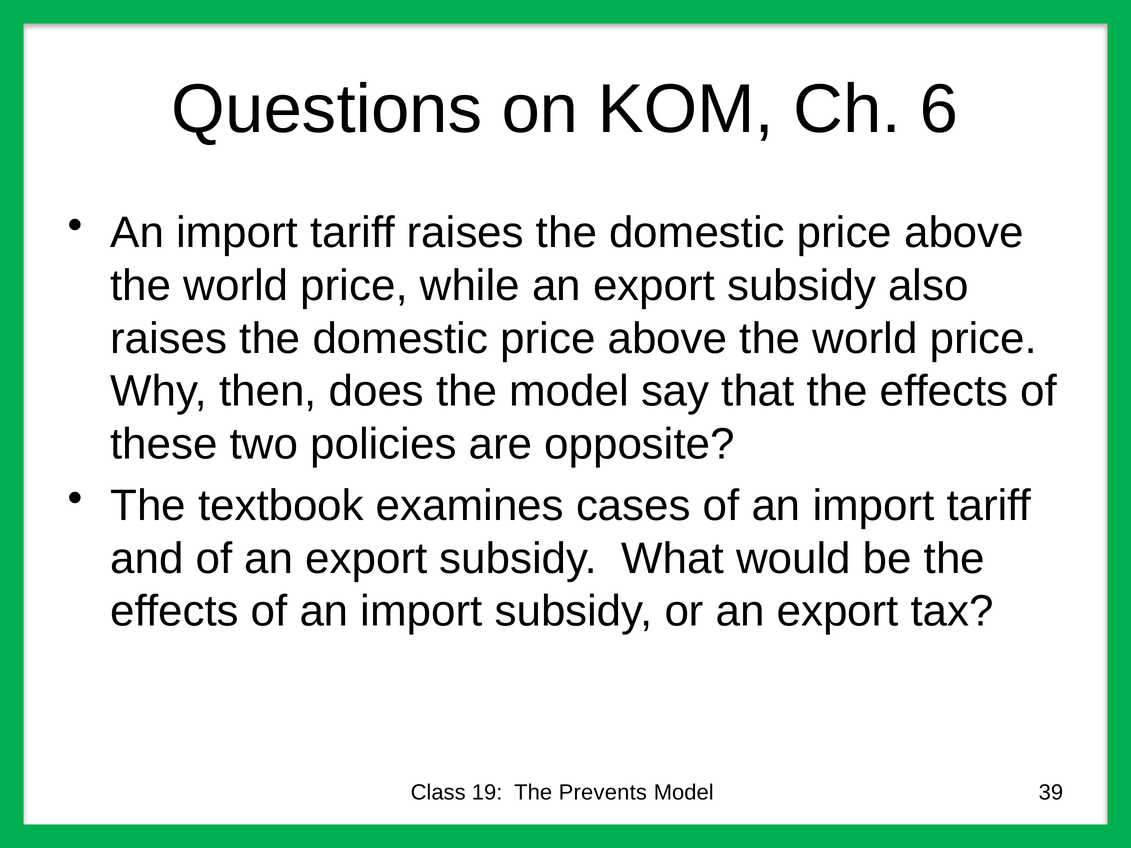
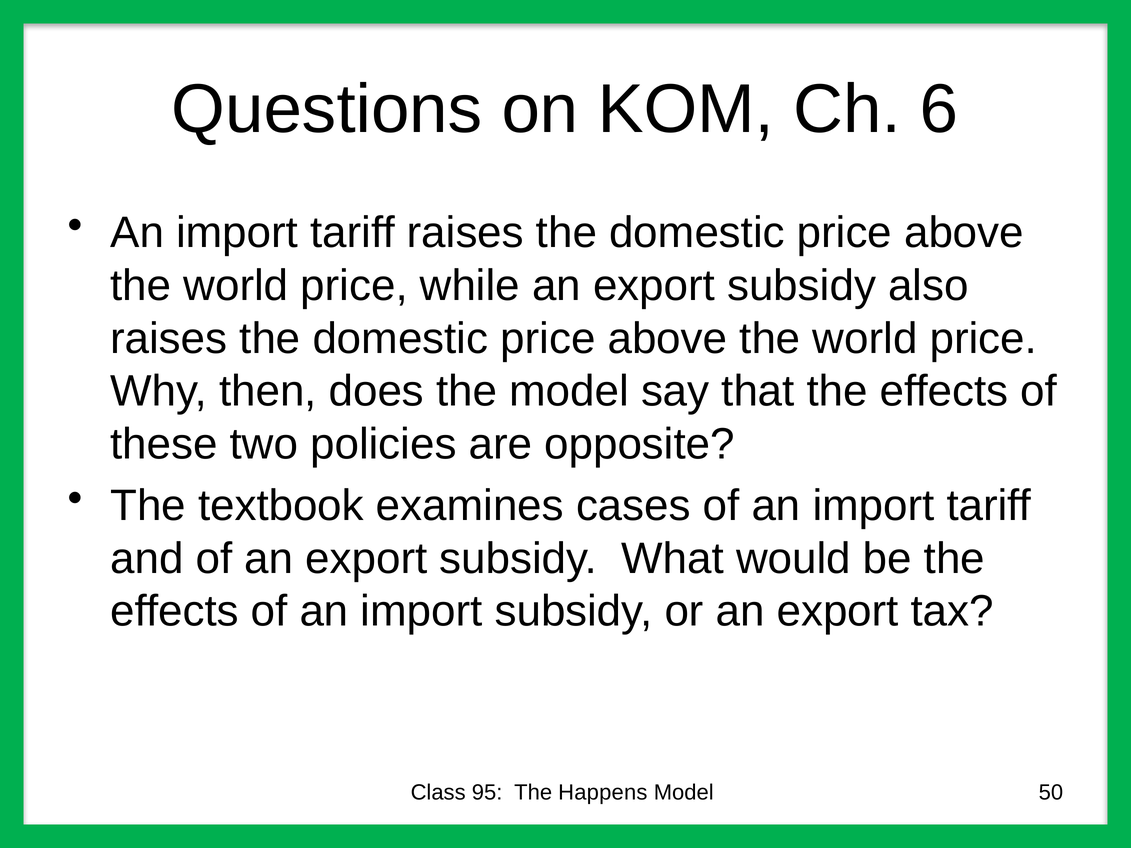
19: 19 -> 95 (487, 793)
Prevents: Prevents -> Happens (603, 793)
39: 39 -> 50 (1051, 793)
